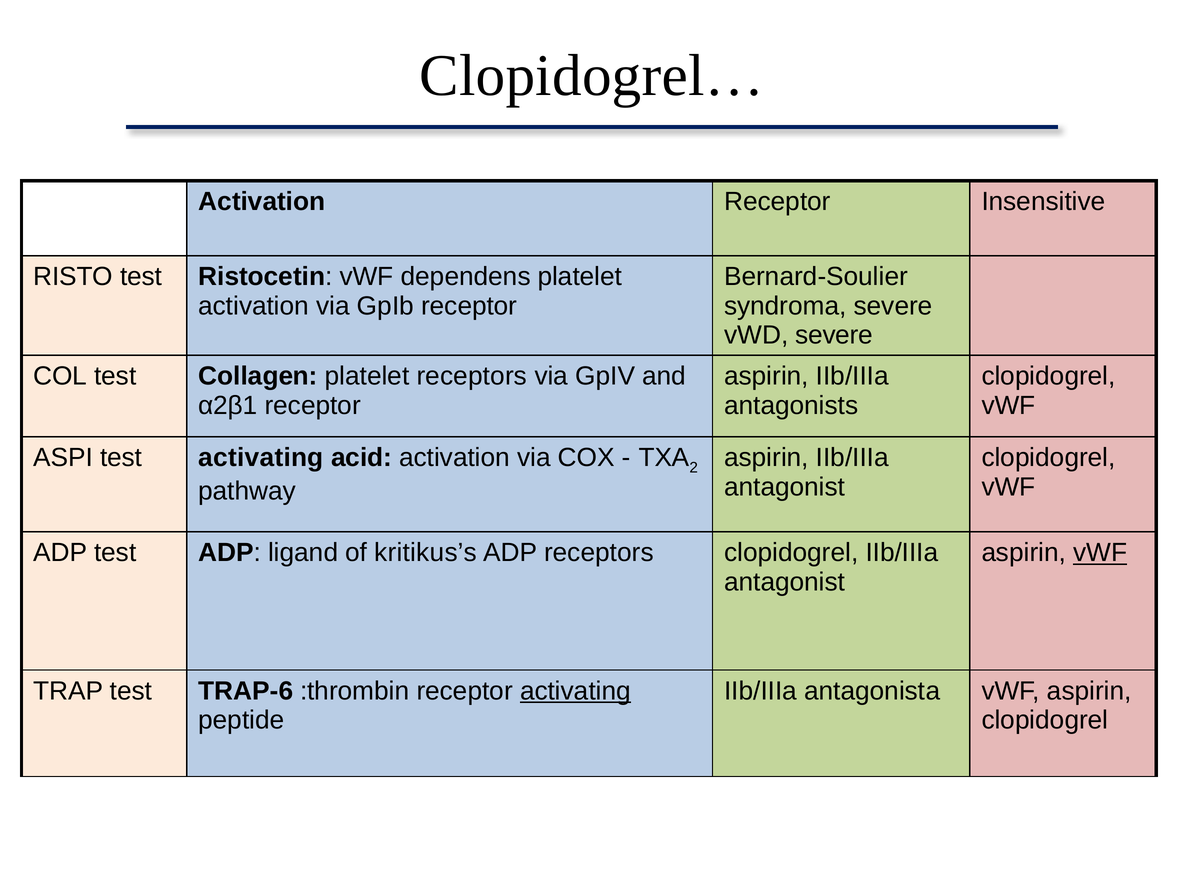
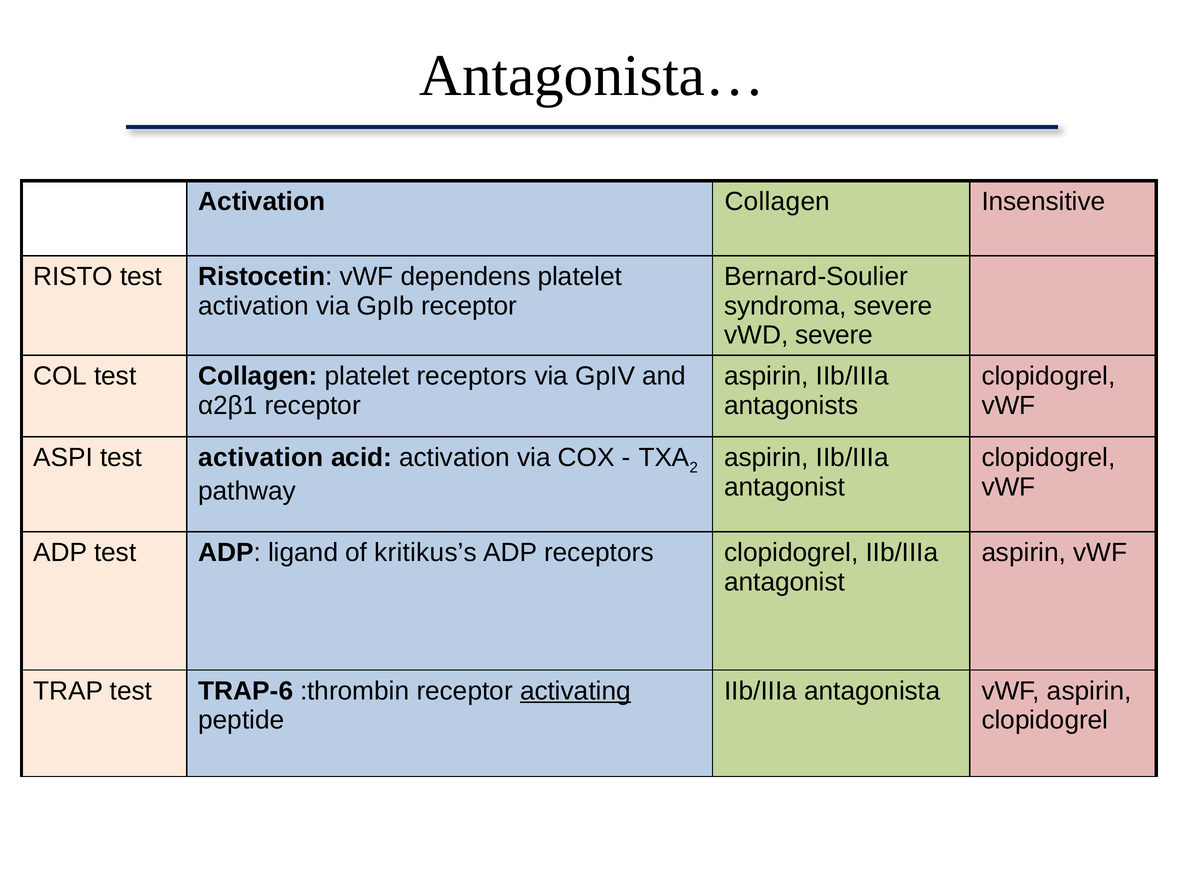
Clopidogrel…: Clopidogrel… -> Antagonista… (592, 76)
Activation Receptor: Receptor -> Collagen (777, 202)
test activating: activating -> activation (261, 458)
vWF underline: present -> none (1100, 553)
